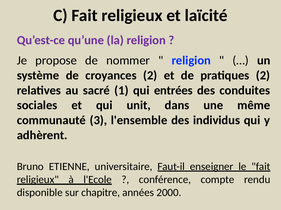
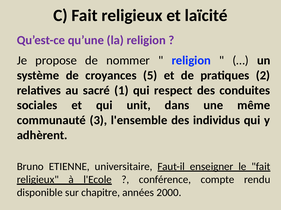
croyances 2: 2 -> 5 (150, 76)
entrées: entrées -> respect (173, 91)
